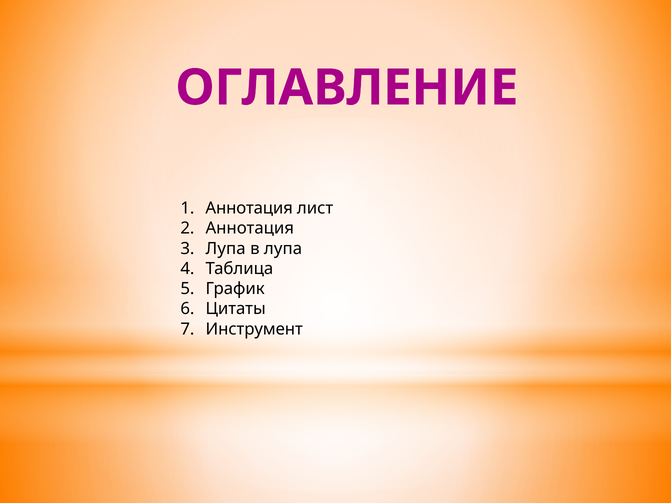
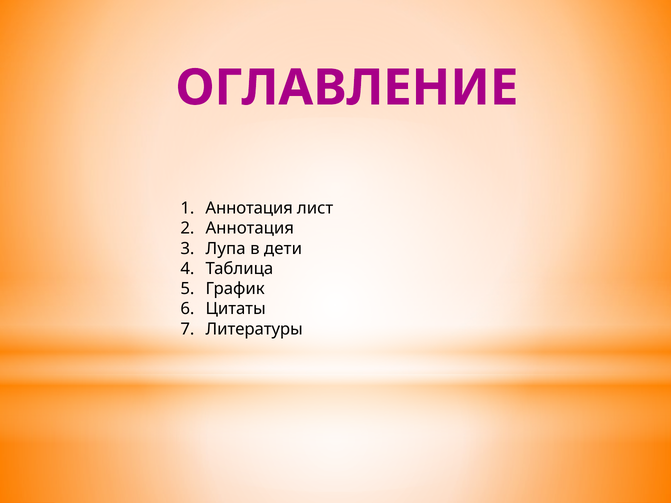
в лупа: лупа -> дети (283, 249)
Инструмент: Инструмент -> Литературы (254, 329)
